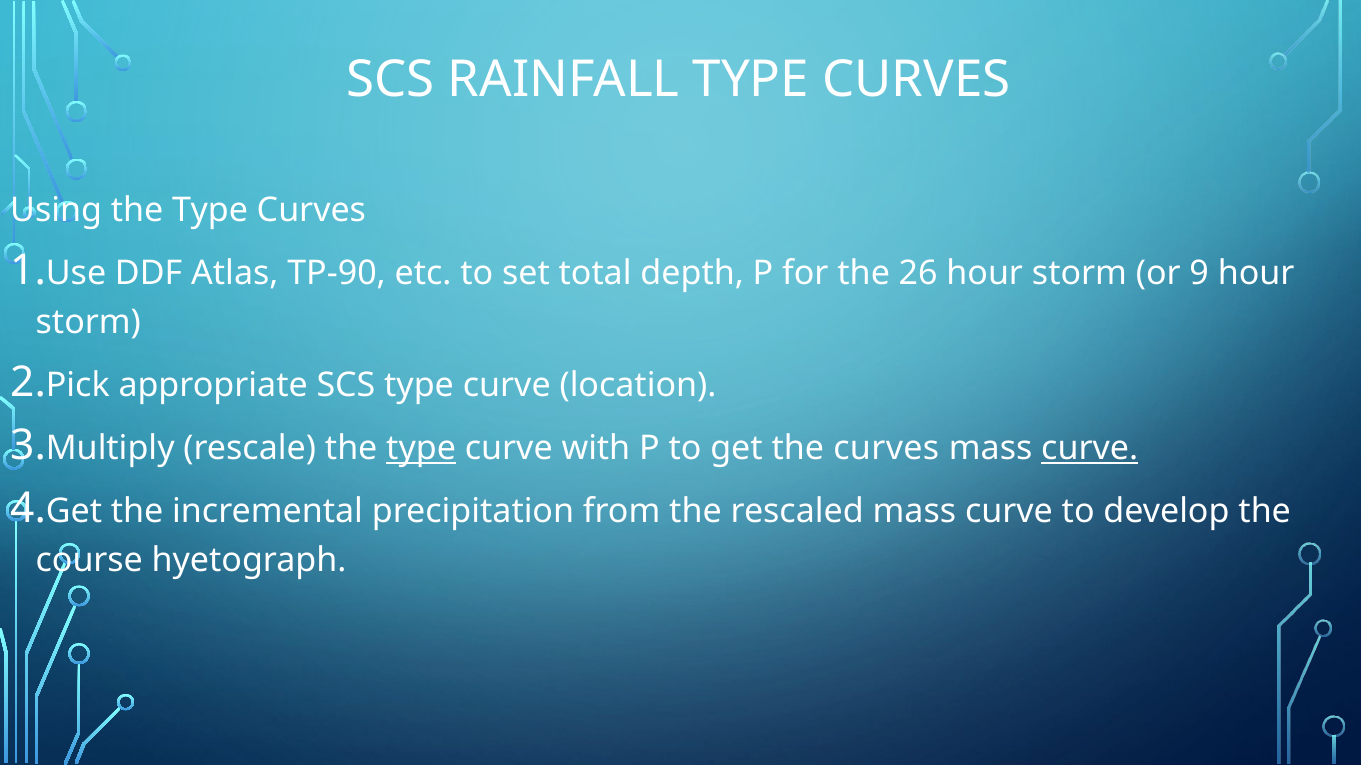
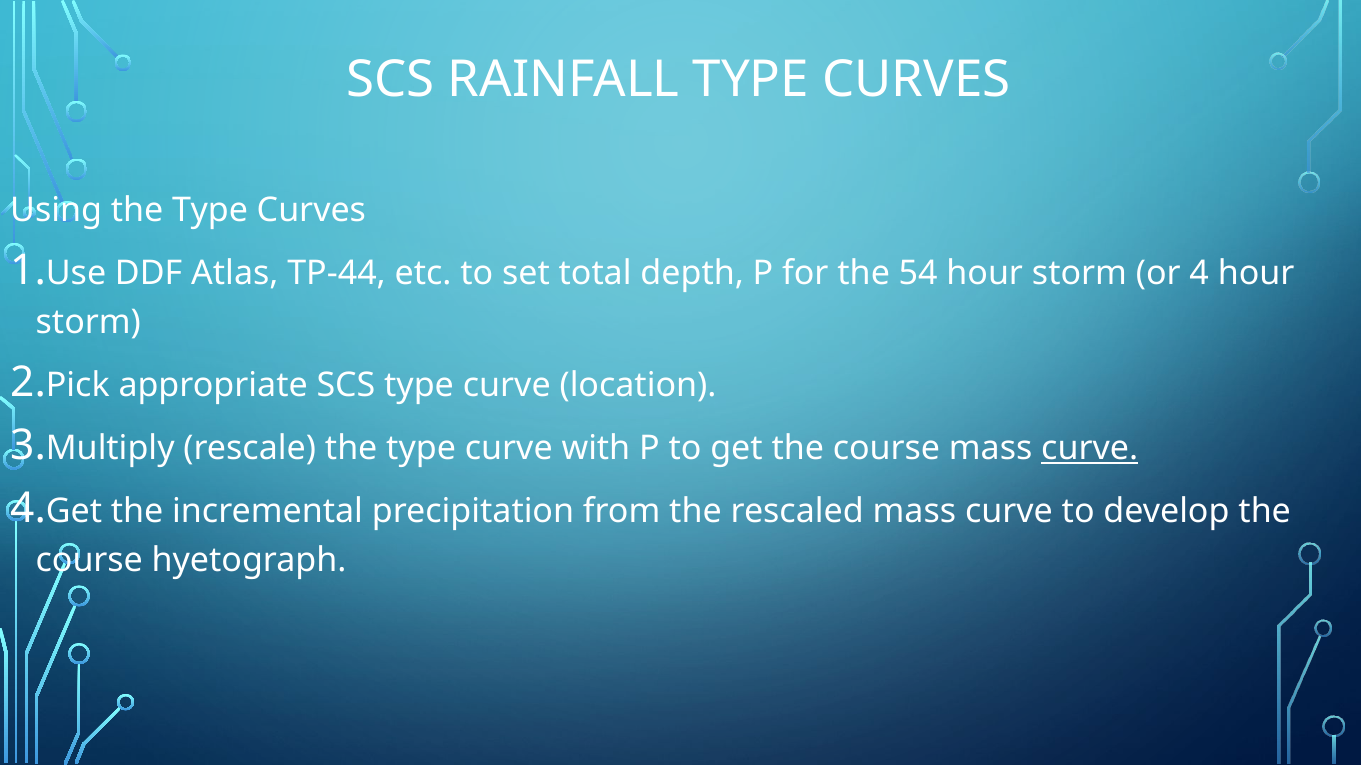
TP-90: TP-90 -> TP-44 (337, 274)
26: 26 -> 54 (918, 274)
or 9: 9 -> 4 (1199, 274)
type underline: present -> none (421, 449)
get the curves: curves -> course (886, 449)
